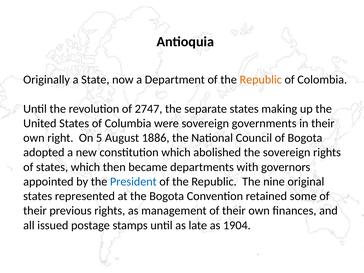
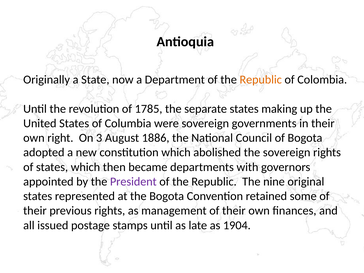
2747: 2747 -> 1785 (149, 109)
5: 5 -> 3 (99, 138)
President colour: blue -> purple (133, 182)
